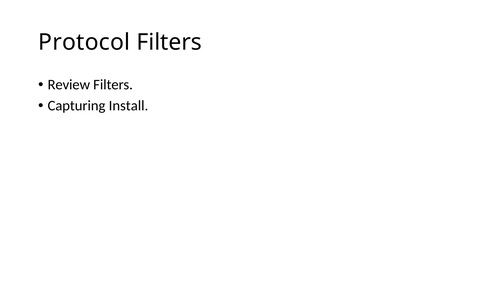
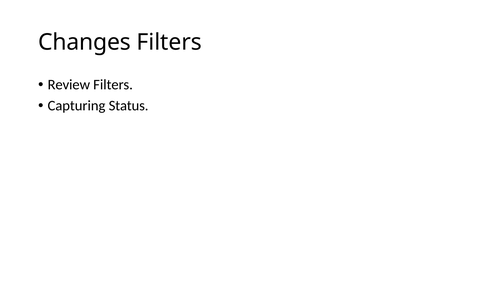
Protocol: Protocol -> Changes (84, 42)
Install: Install -> Status (129, 106)
